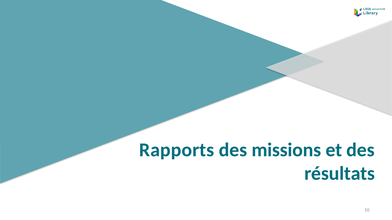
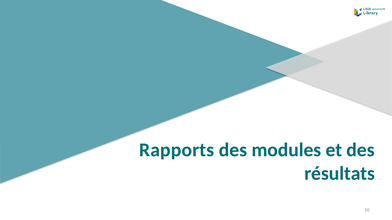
missions: missions -> modules (286, 150)
